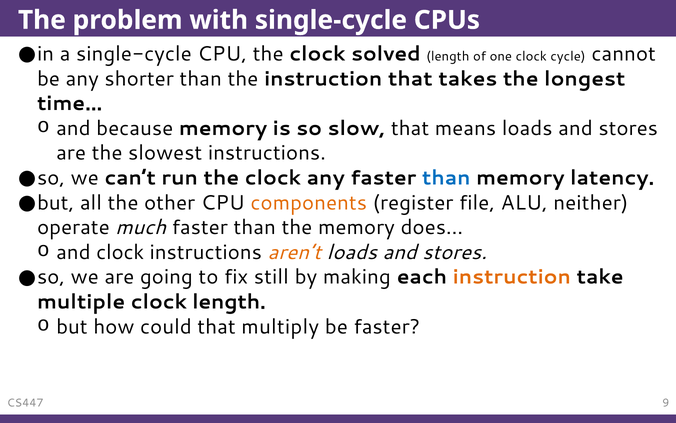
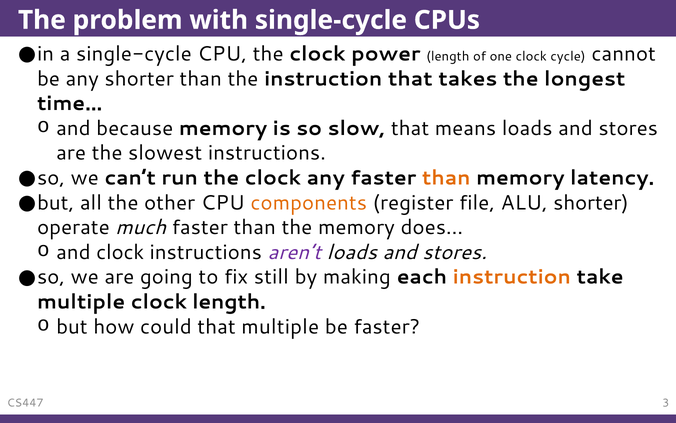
solved: solved -> power (386, 54)
than colour: blue -> orange (446, 178)
ALU neither: neither -> shorter (591, 203)
aren’t colour: orange -> purple (294, 252)
that multiply: multiply -> multiple (280, 326)
9: 9 -> 3 (666, 402)
